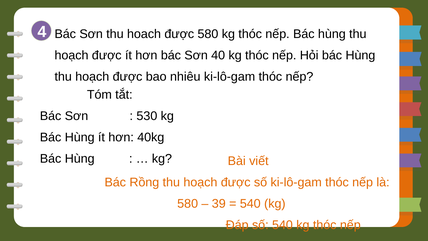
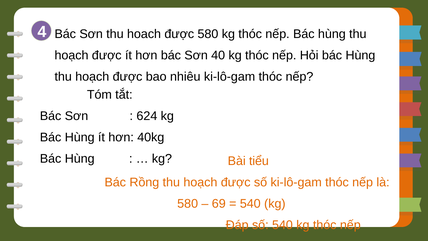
530: 530 -> 624 (147, 116)
viết: viết -> tiểu (259, 161)
39: 39 -> 69 (219, 203)
